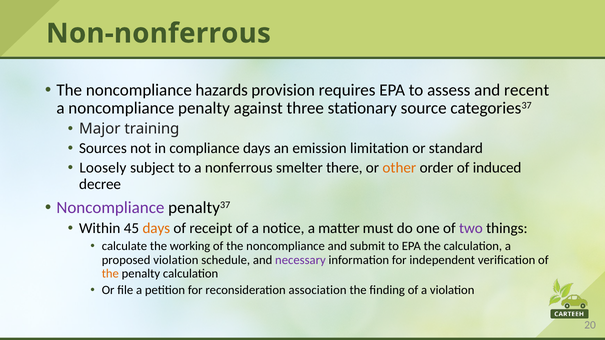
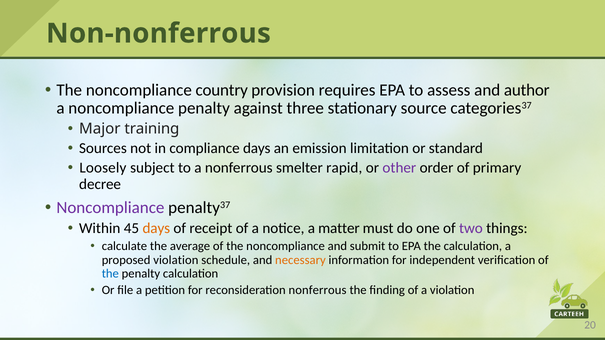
hazards: hazards -> country (222, 90)
recent: recent -> author (527, 90)
there: there -> rapid (344, 168)
other colour: orange -> purple (399, 168)
induced: induced -> primary (497, 168)
working: working -> average (190, 247)
necessary colour: purple -> orange (300, 260)
the colour: orange -> blue (110, 274)
reconsideration association: association -> nonferrous (318, 291)
